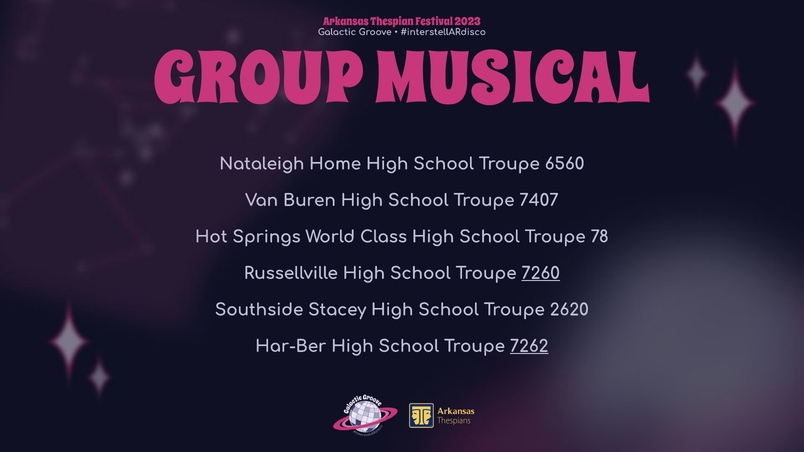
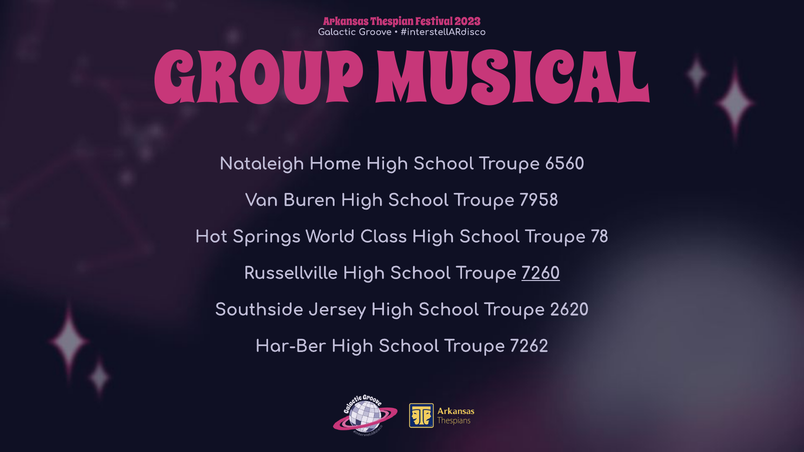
7407: 7407 -> 7958 (539, 201)
Stacey: Stacey -> Jersey (337, 310)
7262 underline: present -> none (529, 347)
